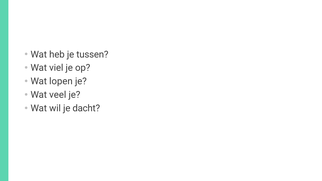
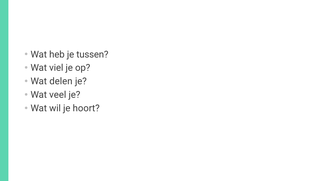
lopen: lopen -> delen (61, 81)
dacht: dacht -> hoort (86, 108)
